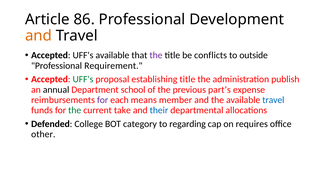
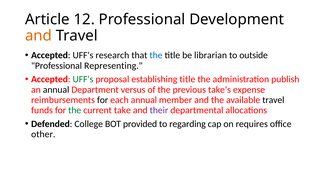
86: 86 -> 12 (84, 19)
UFF's available: available -> research (112, 55)
the colour: purple -> blue (156, 55)
conflicts: conflicts -> librarian (211, 55)
Requirement: Requirement -> Representing (113, 66)
school: school -> versus (133, 90)
part’s: part’s -> take’s (220, 90)
for colour: purple -> black (103, 100)
each means: means -> annual (144, 100)
travel colour: blue -> black (273, 100)
their colour: blue -> purple (159, 111)
category: category -> provided (140, 124)
